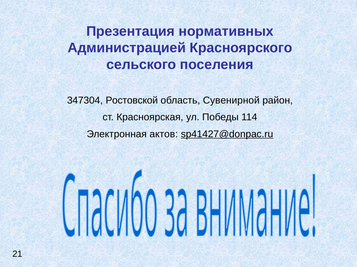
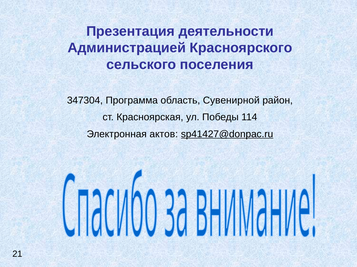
нормативных: нормативных -> деятельности (226, 31)
Ростовской: Ростовской -> Программа (132, 101)
